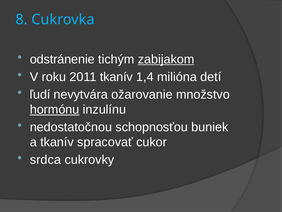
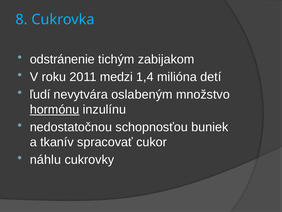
zabijakom underline: present -> none (166, 59)
2011 tkanív: tkanív -> medzi (116, 77)
ožarovanie: ožarovanie -> oslabeným (142, 94)
srdca: srdca -> náhlu (45, 159)
